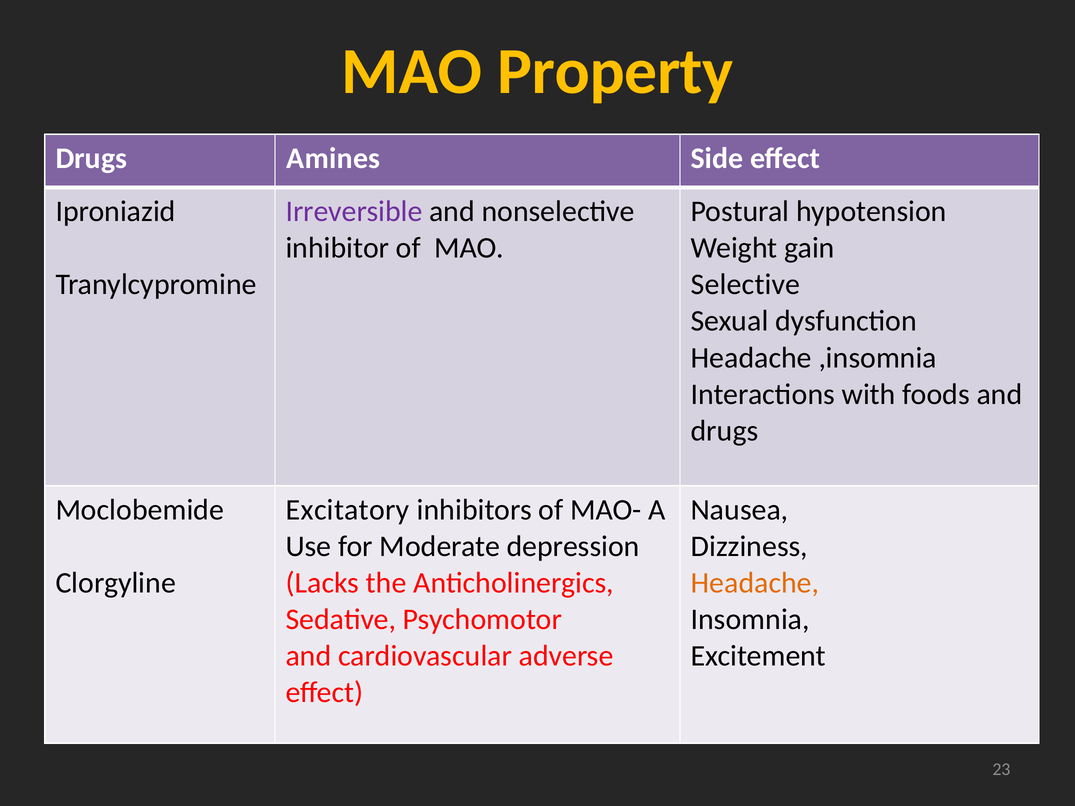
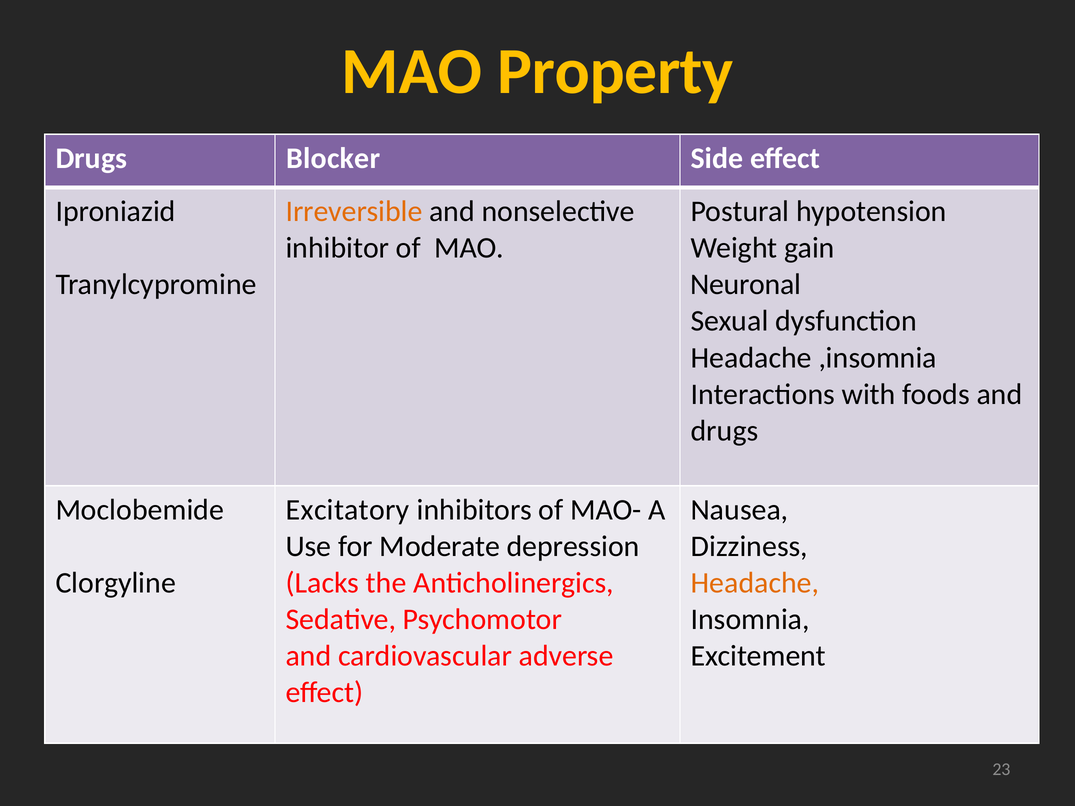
Amines: Amines -> Blocker (333, 158)
Irreversible colour: purple -> orange (354, 211)
Selective: Selective -> Neuronal (746, 285)
